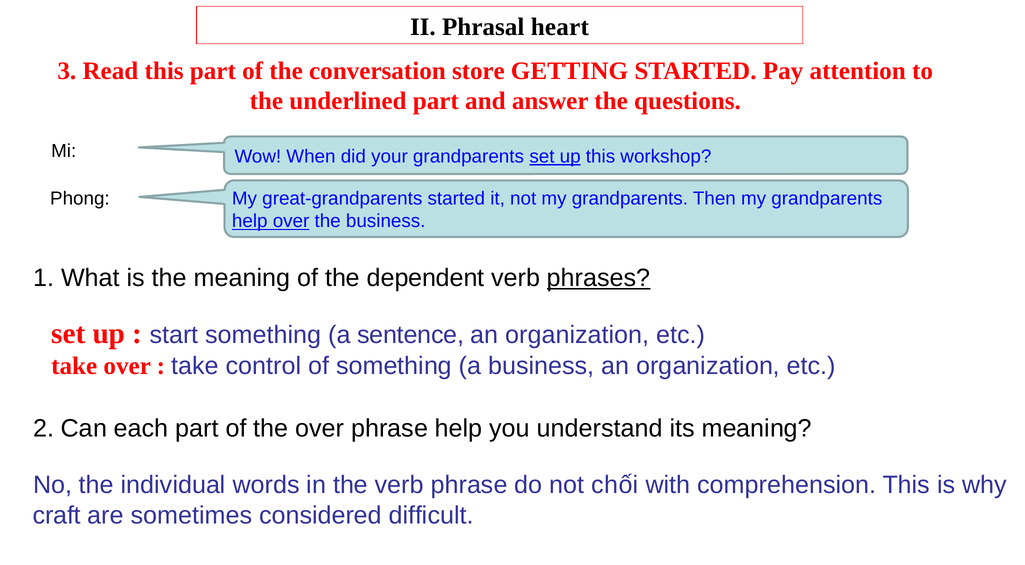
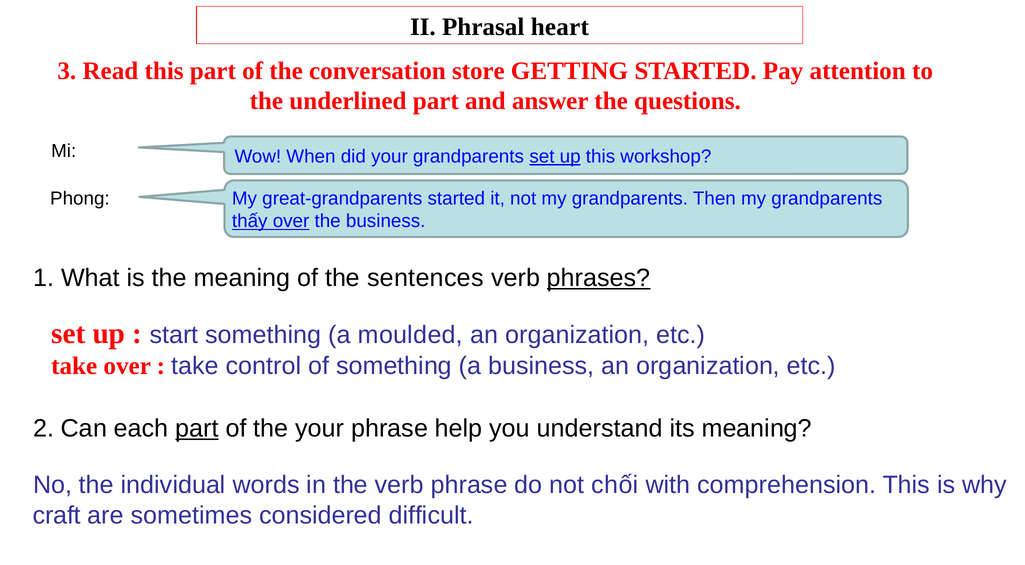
help: help -> thấy (250, 221)
dependent: dependent -> sentences (425, 278)
sentence: sentence -> moulded (410, 335)
part underline: none -> present (197, 429)
the over: over -> your (320, 429)
